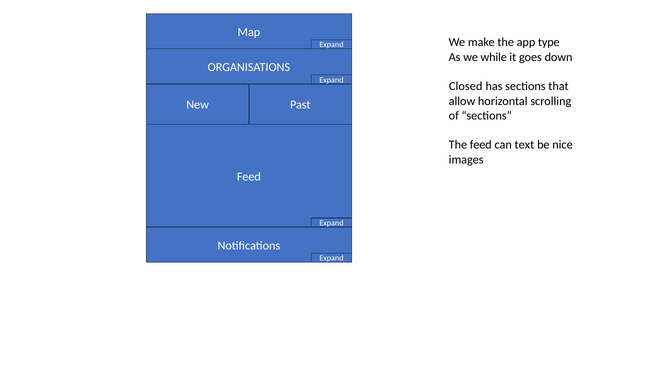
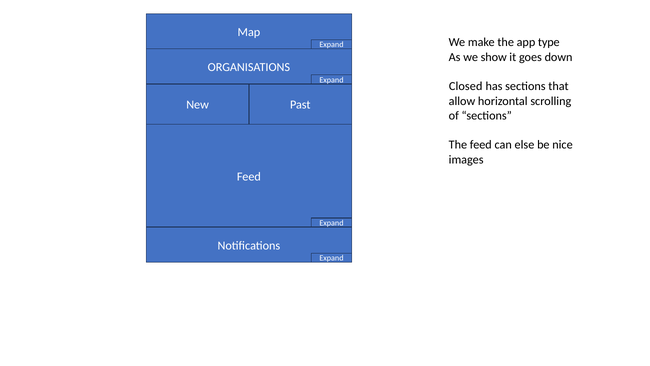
while: while -> show (494, 57)
text: text -> else (524, 145)
